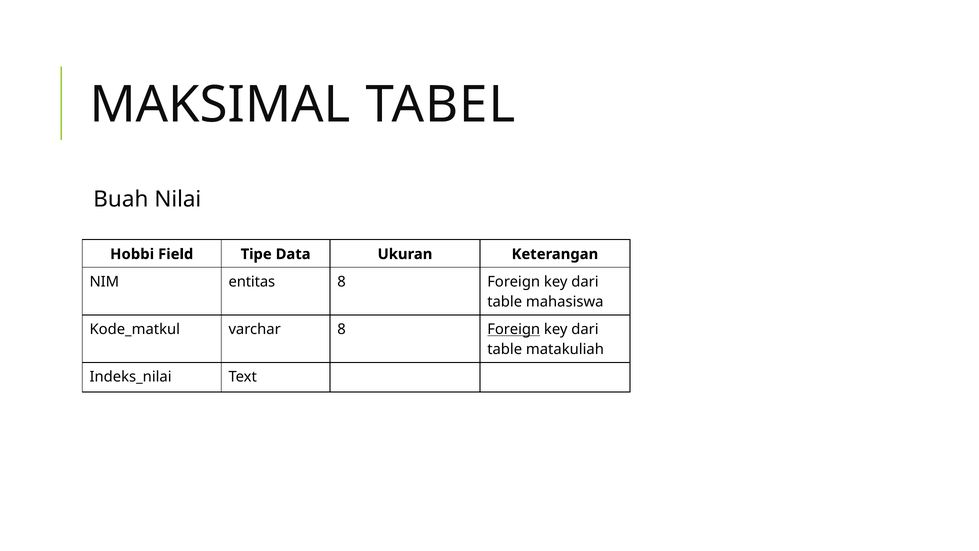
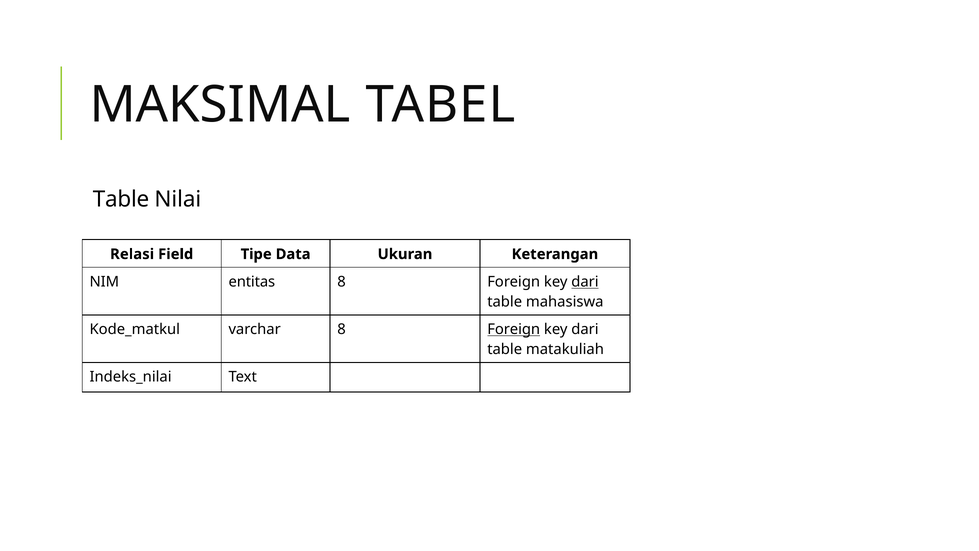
Buah: Buah -> Table (121, 199)
Hobbi: Hobbi -> Relasi (132, 254)
dari underline: none -> present (585, 282)
